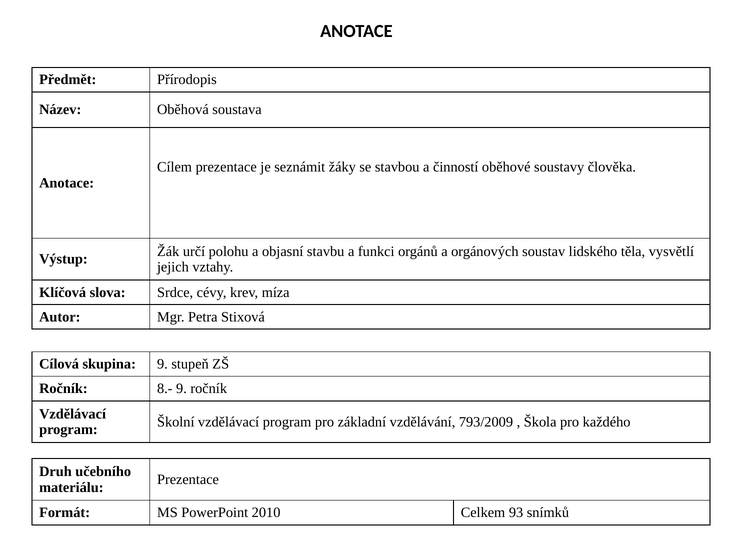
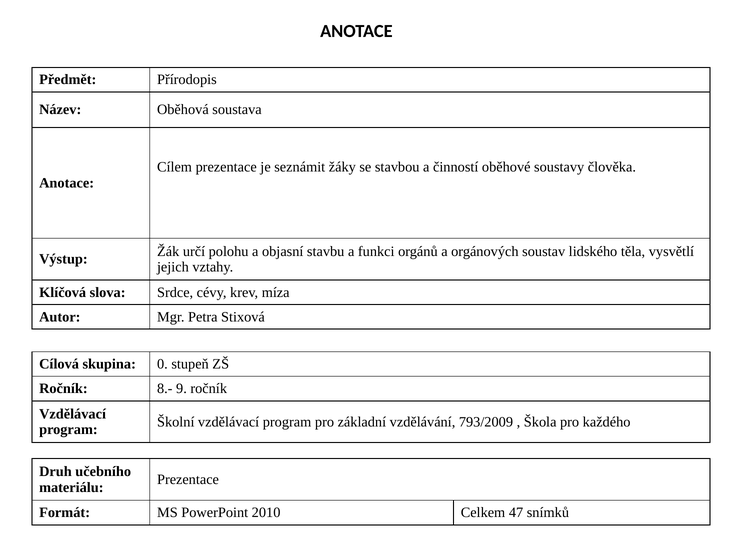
skupina 9: 9 -> 0 (162, 364)
93: 93 -> 47 (516, 513)
